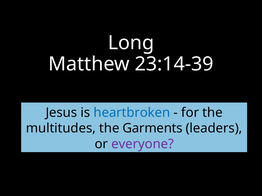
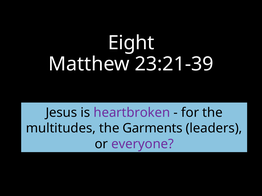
Long: Long -> Eight (131, 43)
23:14-39: 23:14-39 -> 23:21-39 (174, 64)
heartbroken colour: blue -> purple (132, 113)
